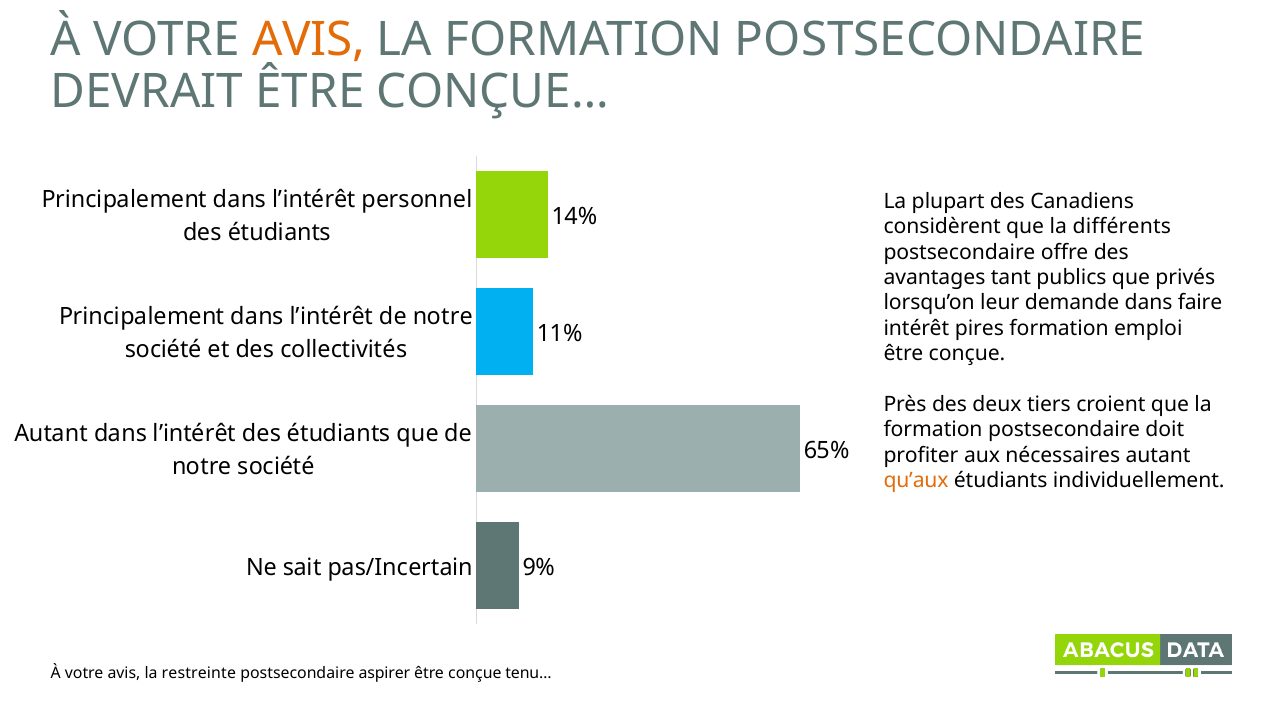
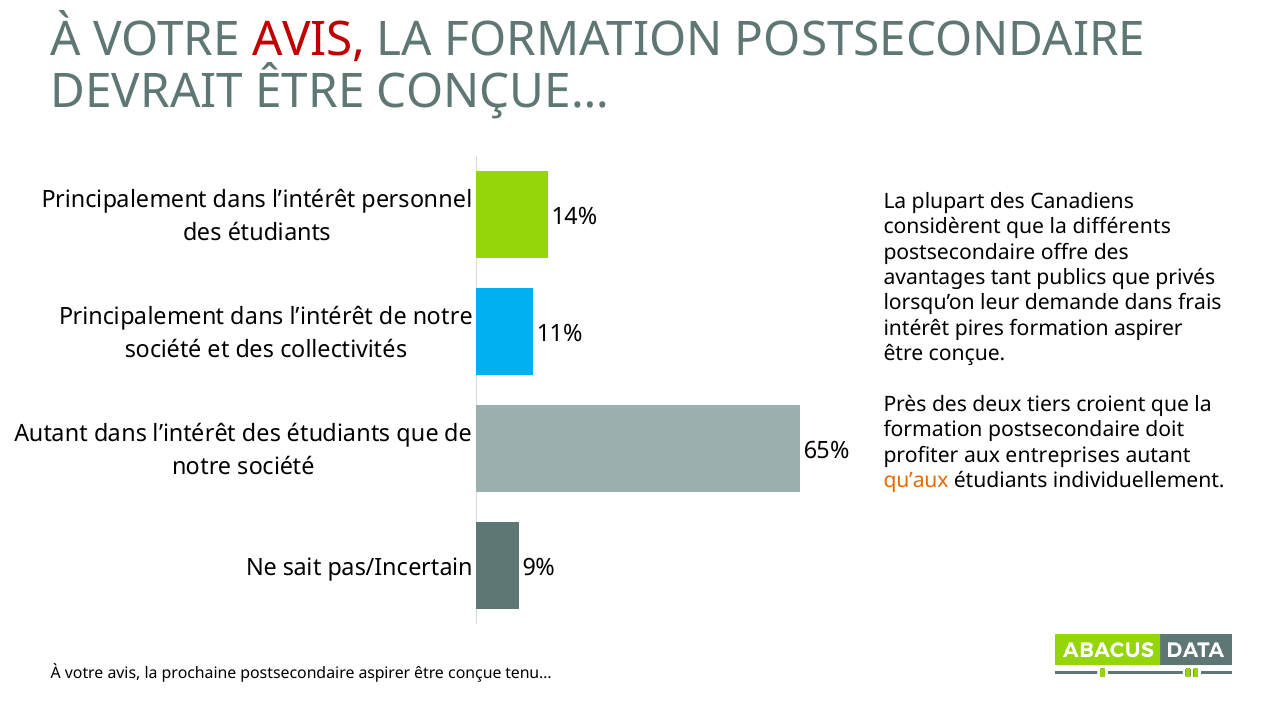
AVIS colour: orange -> red (309, 40)
faire: faire -> frais (1200, 303)
formation emploi: emploi -> aspirer (1148, 328)
nécessaires: nécessaires -> entreprises (1063, 455)
restreinte: restreinte -> prochaine (199, 673)
